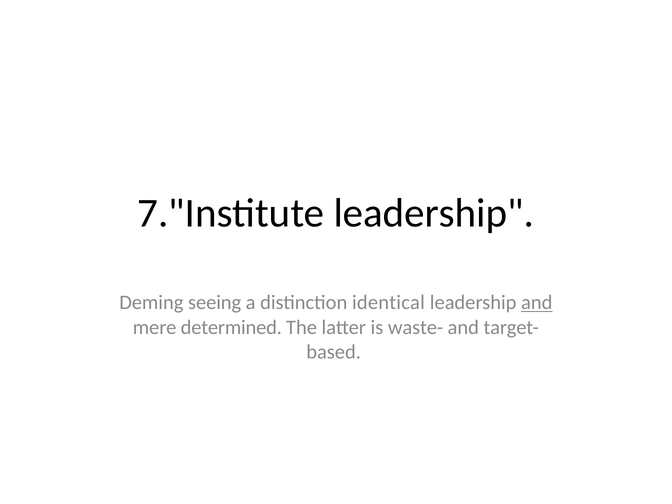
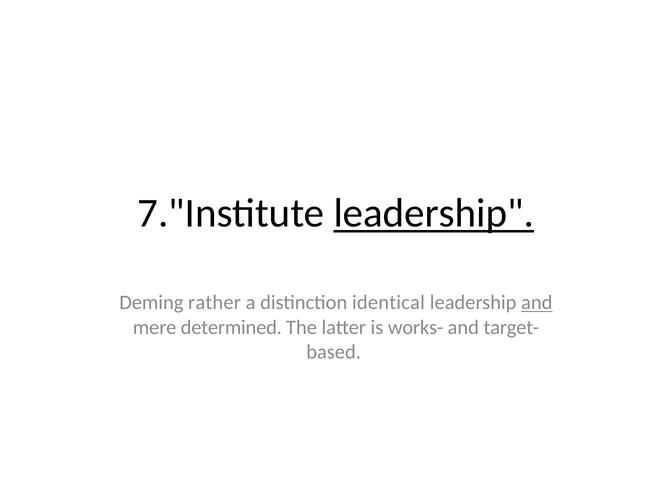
leadership underline: none -> present (434, 213)
seeing: seeing -> rather (215, 303)
waste-: waste- -> works- (416, 327)
